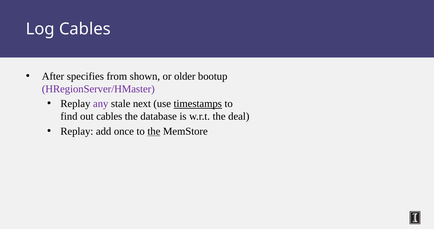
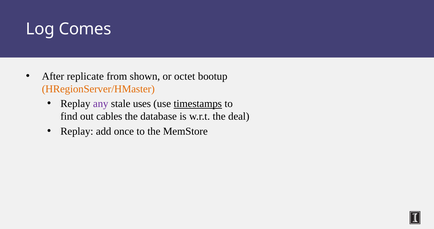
Log Cables: Cables -> Comes (85, 29)
specifies: specifies -> replicate (85, 76)
older: older -> octet (185, 76)
HRegionServer/HMaster colour: purple -> orange (98, 89)
next: next -> uses (142, 104)
the underline: present -> none (154, 131)
